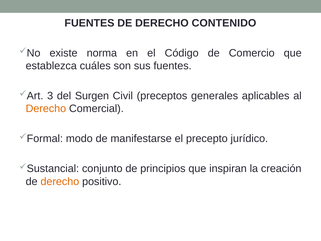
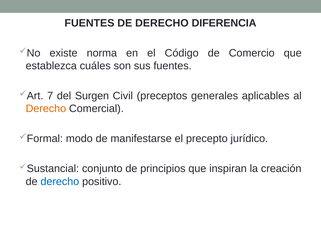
CONTENIDO: CONTENIDO -> DIFERENCIA (224, 23)
3: 3 -> 7 (50, 96)
derecho colour: orange -> blue (60, 181)
